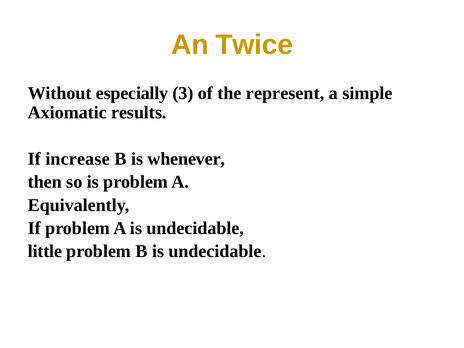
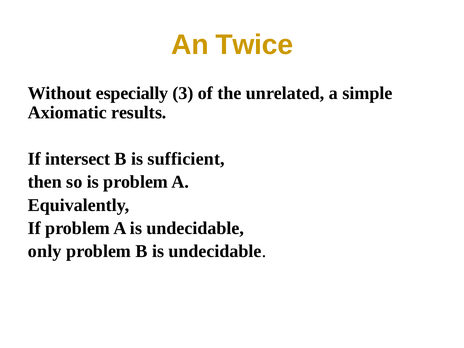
represent: represent -> unrelated (285, 93)
increase: increase -> intersect (78, 159)
whenever: whenever -> sufficient (186, 159)
little: little -> only (45, 251)
